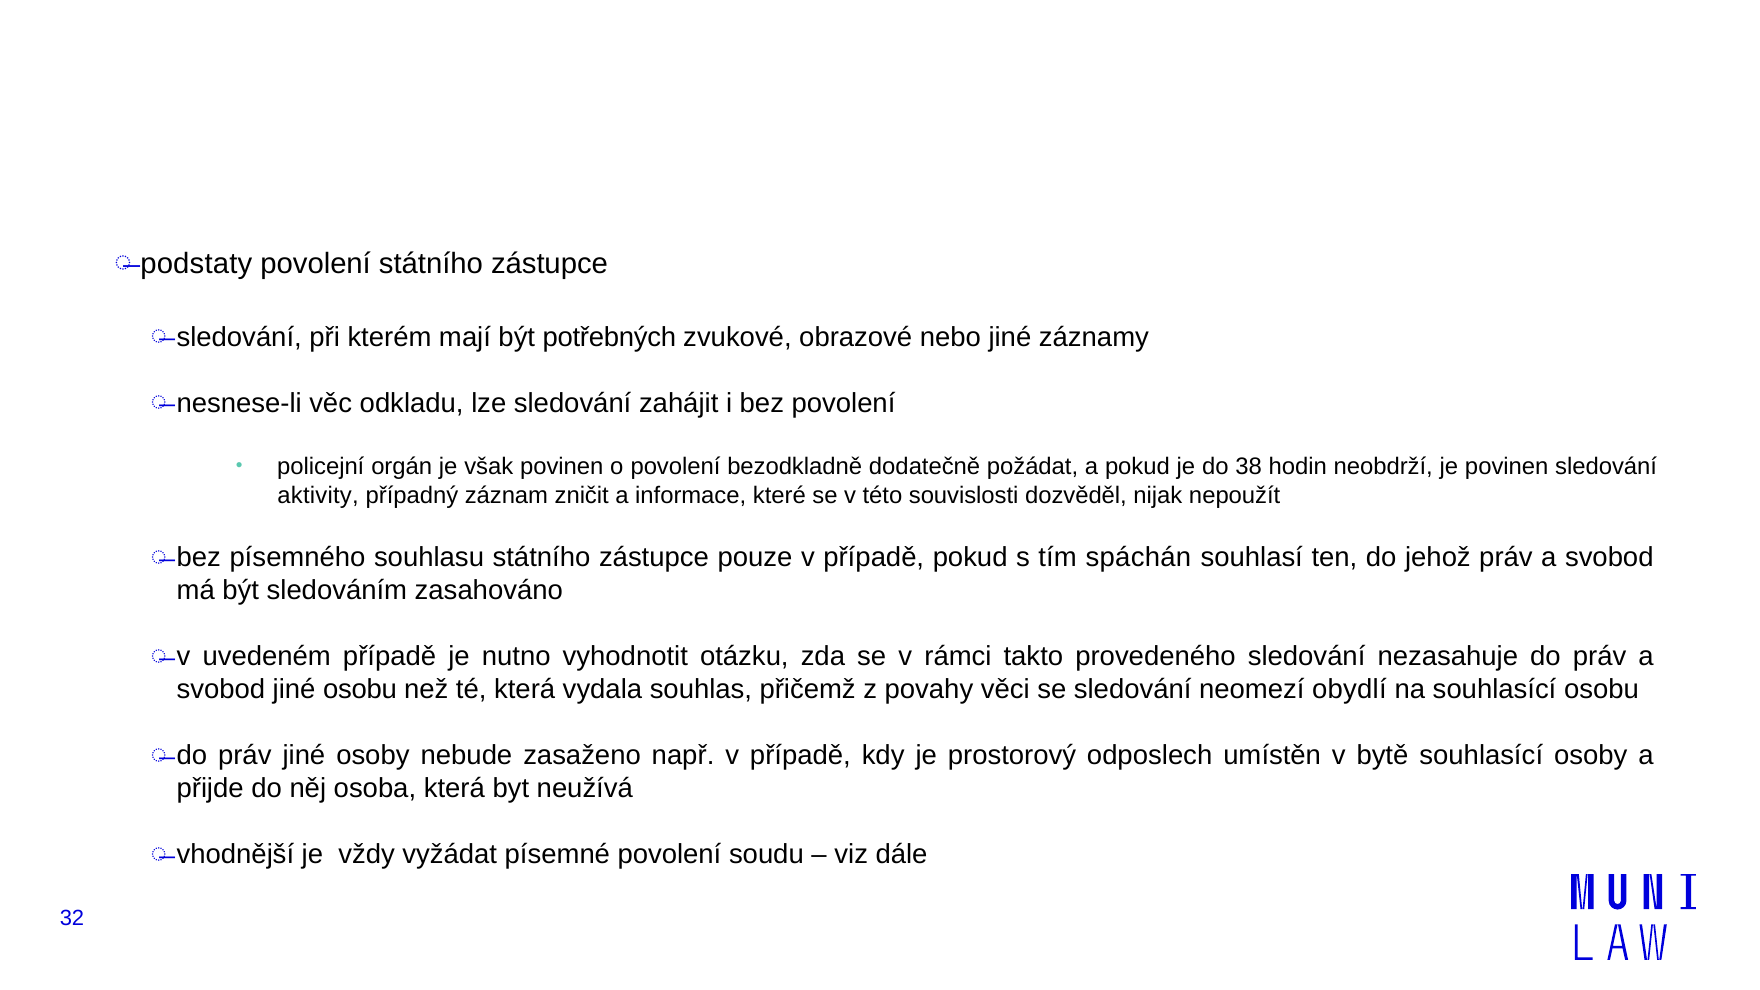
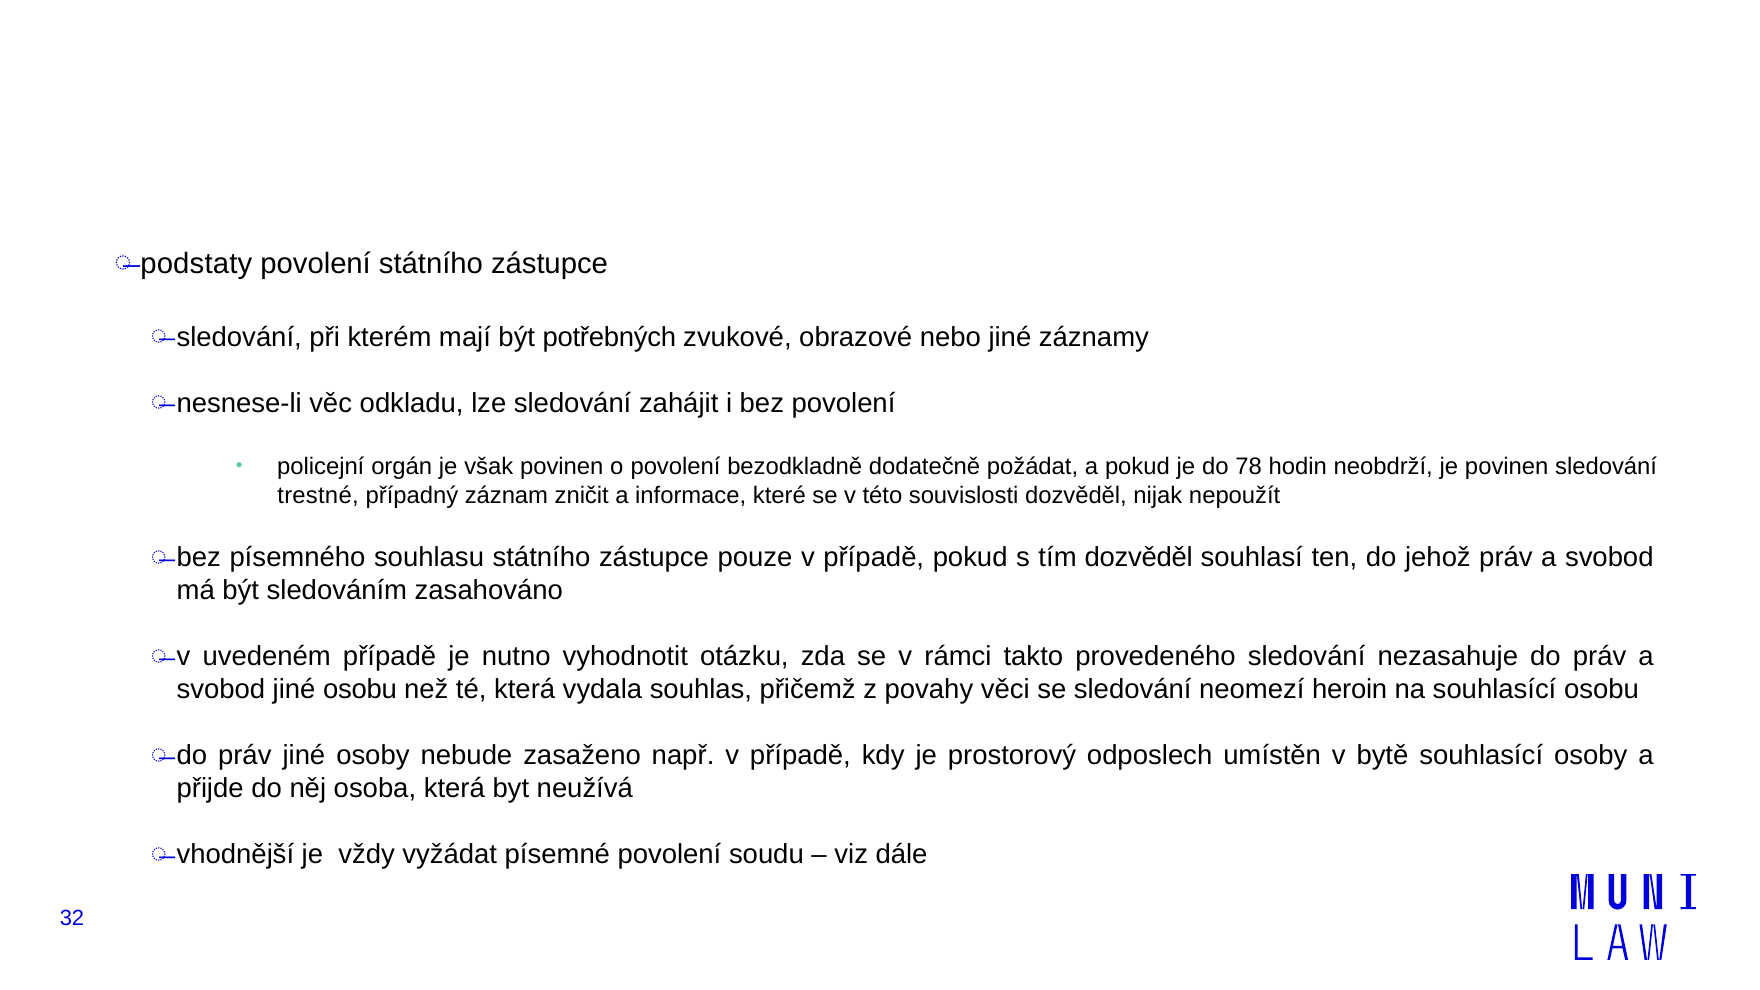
38: 38 -> 78 (1249, 467)
aktivity: aktivity -> trestné (318, 496)
tím spáchán: spáchán -> dozvěděl (1139, 558)
obydlí: obydlí -> heroin (1350, 690)
